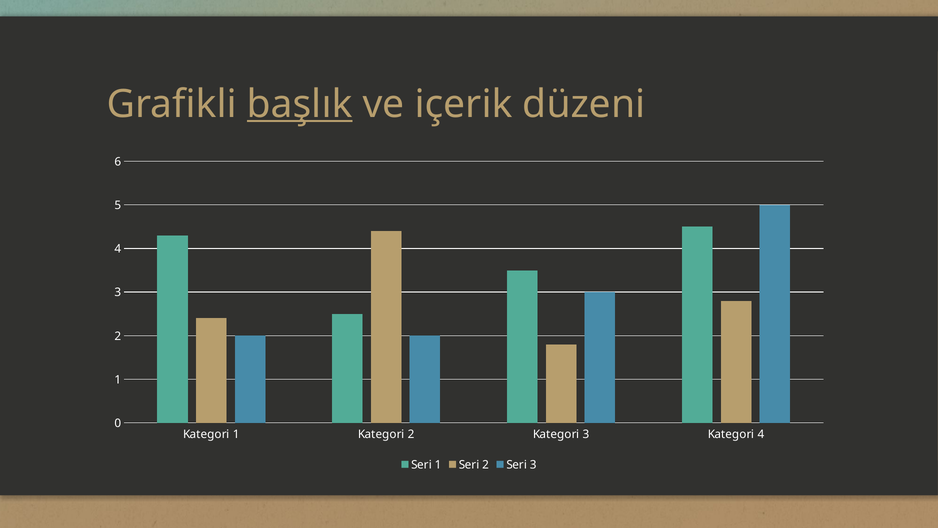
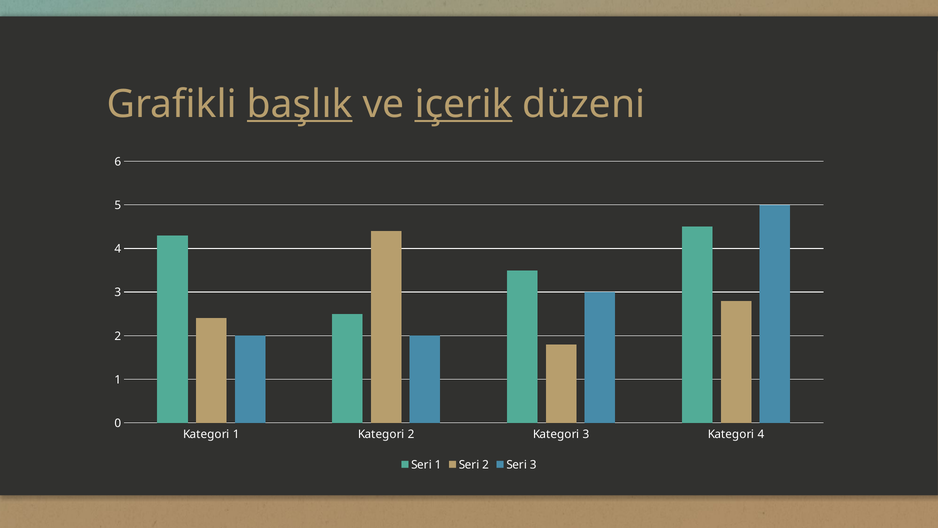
içerik underline: none -> present (463, 104)
